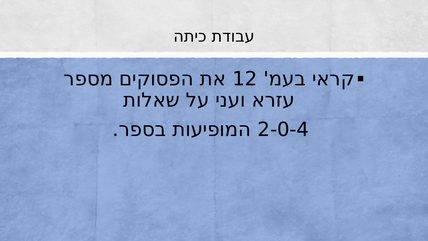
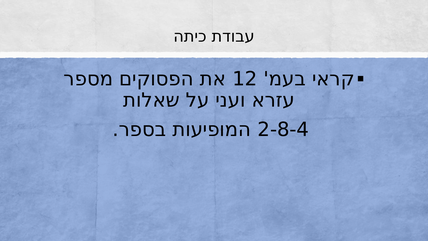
2-0-4: 2-0-4 -> 2-8-4 (283, 129)
